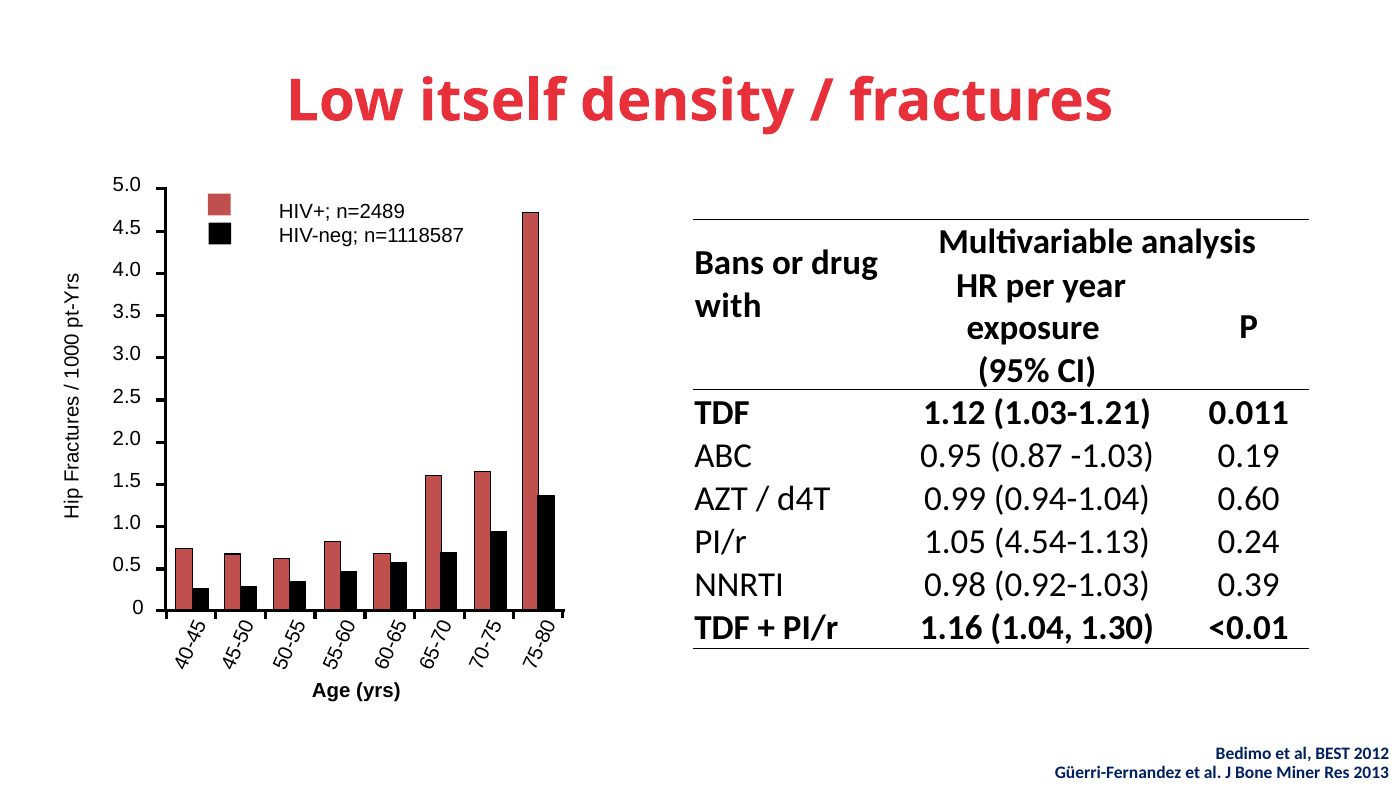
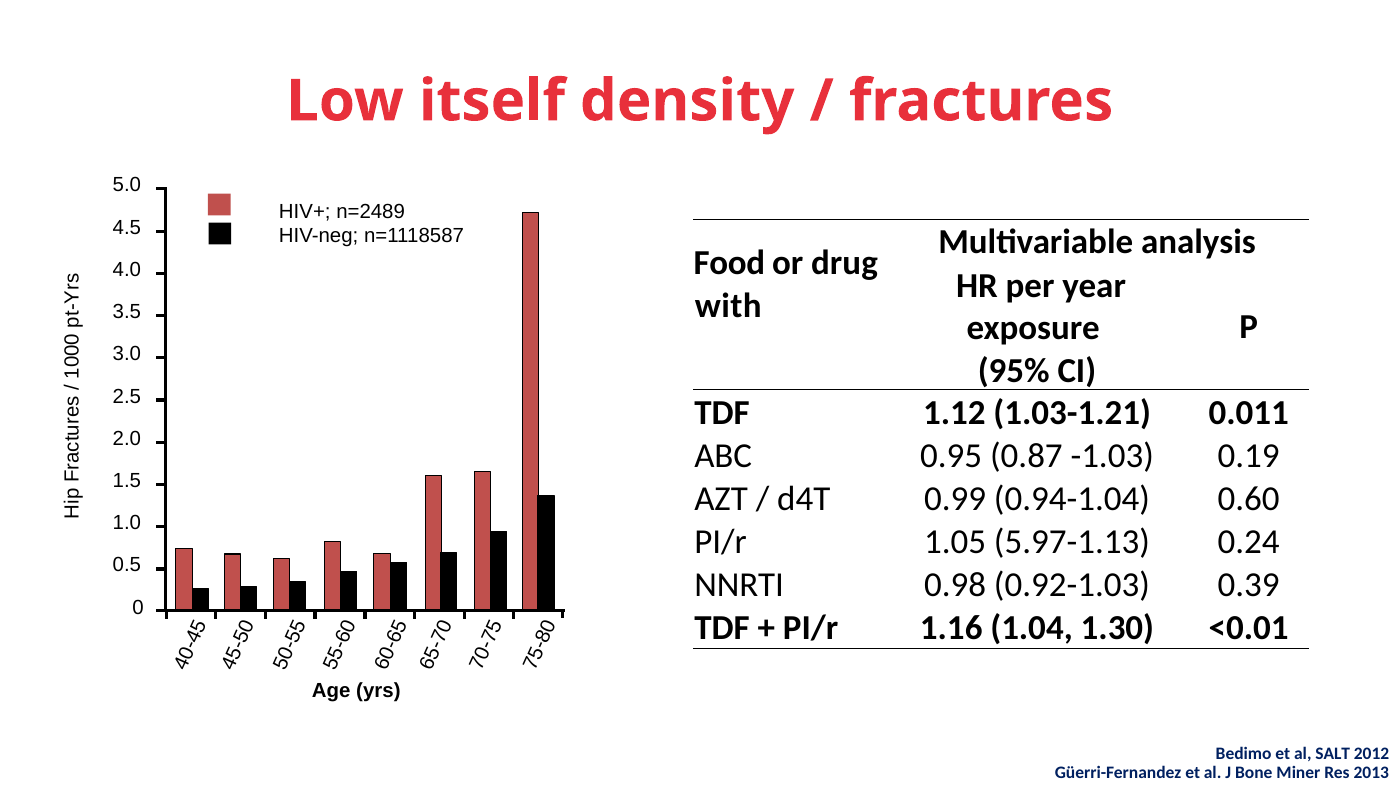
Bans: Bans -> Food (729, 263)
4.54-1.13: 4.54-1.13 -> 5.97-1.13 (1072, 542)
BEST: BEST -> SALT (1333, 754)
